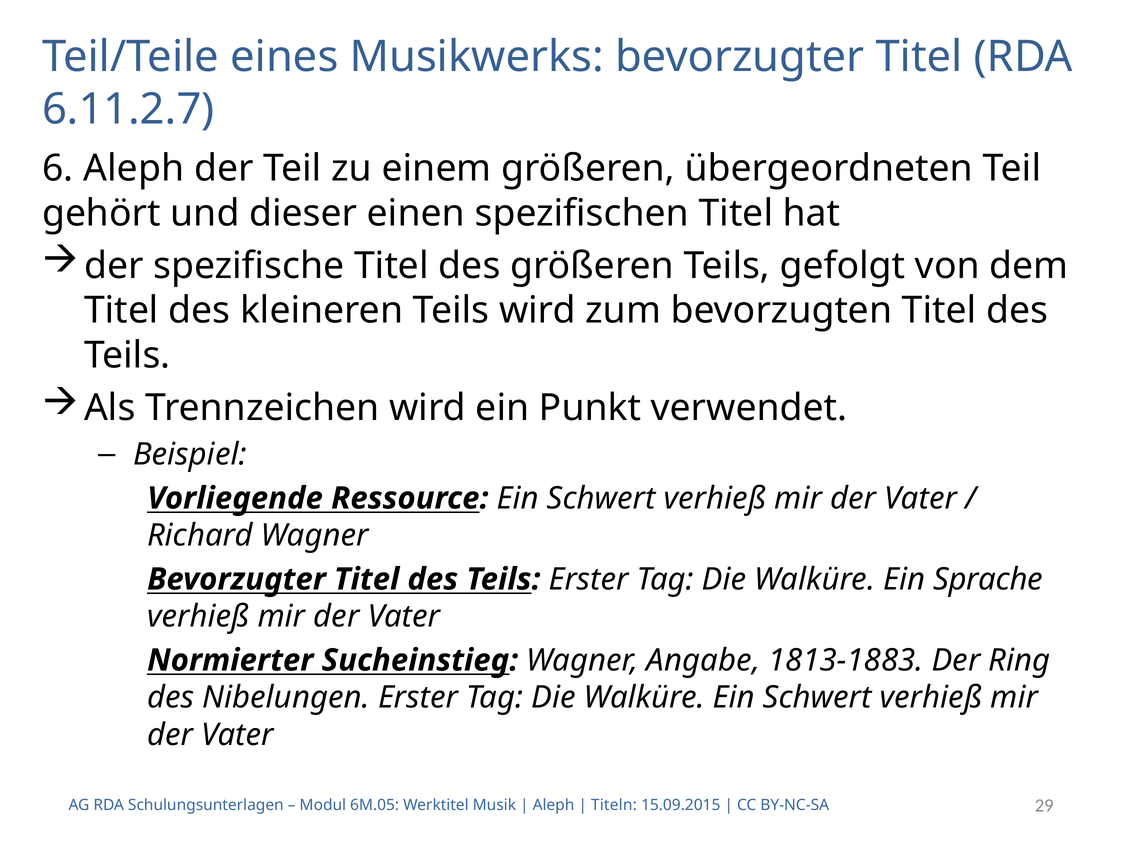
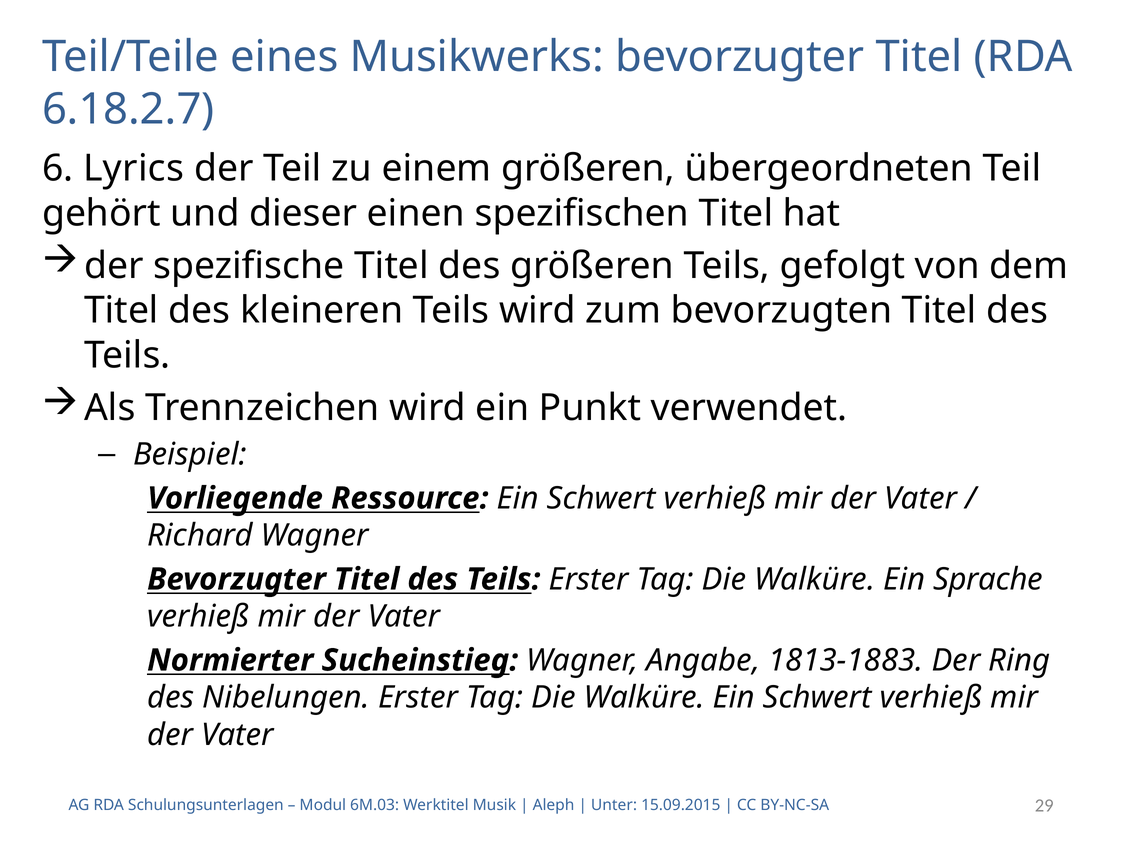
6.11.2.7: 6.11.2.7 -> 6.18.2.7 (128, 109)
6 Aleph: Aleph -> Lyrics (134, 169)
6M.05: 6M.05 -> 6M.03 (375, 805)
Titeln: Titeln -> Unter (614, 805)
